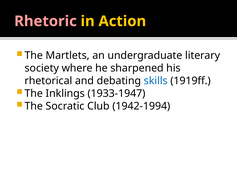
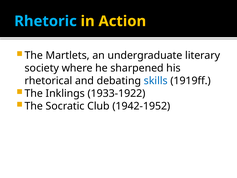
Rhetoric colour: pink -> light blue (45, 21)
1933-1947: 1933-1947 -> 1933-1922 (117, 93)
1942-1994: 1942-1994 -> 1942-1952 (141, 106)
